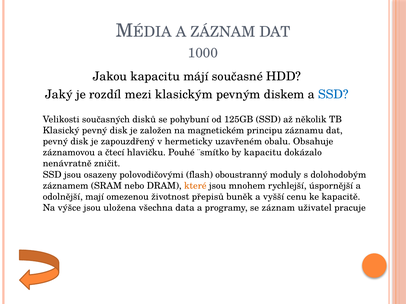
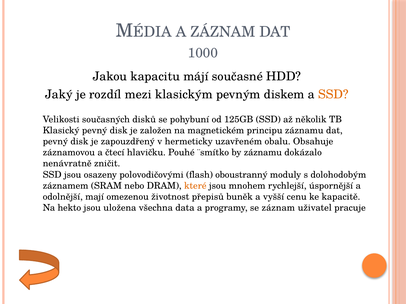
SSD colour: blue -> orange (333, 95)
by kapacitu: kapacitu -> záznamu (263, 153)
výšce: výšce -> hekto (69, 208)
